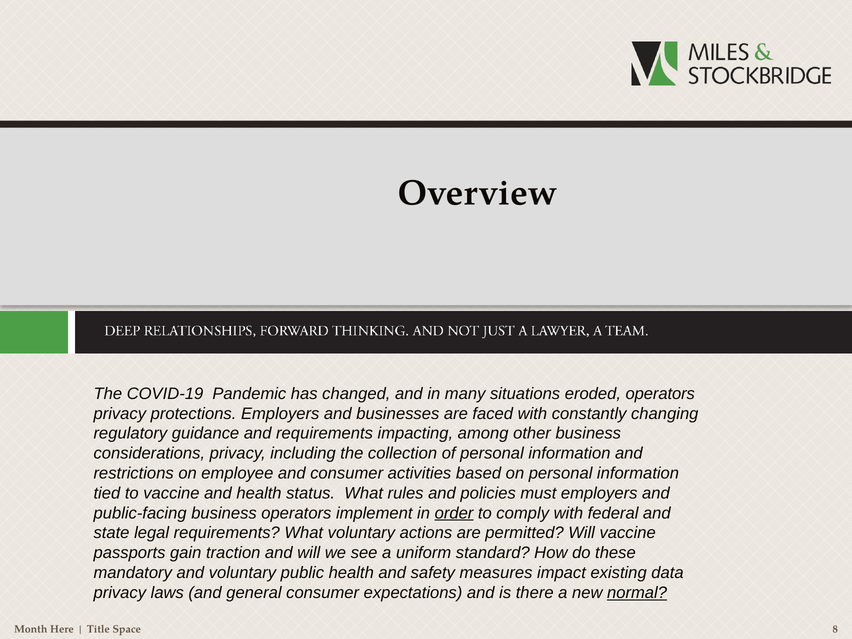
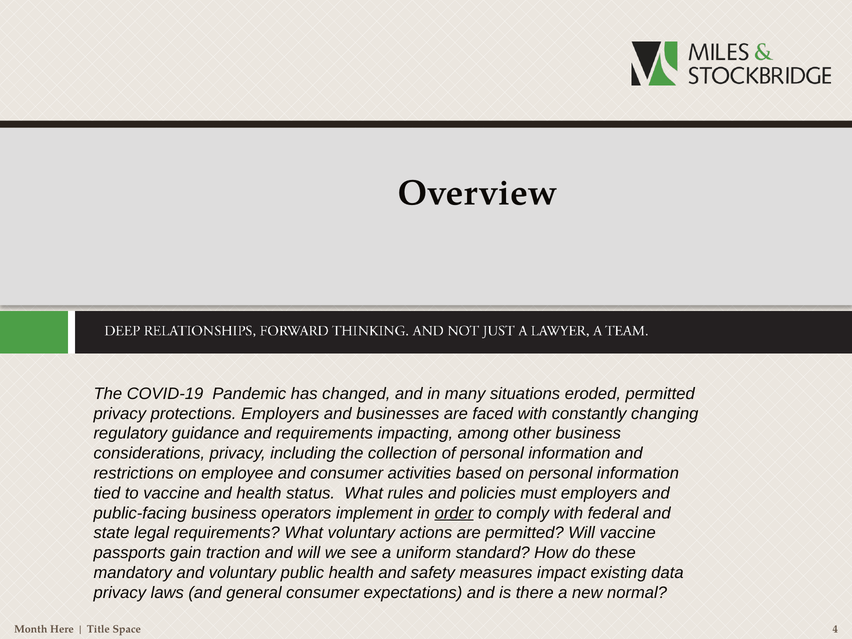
eroded operators: operators -> permitted (660, 394)
normal underline: present -> none (637, 593)
8: 8 -> 4 (835, 629)
